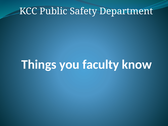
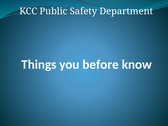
faculty: faculty -> before (101, 64)
